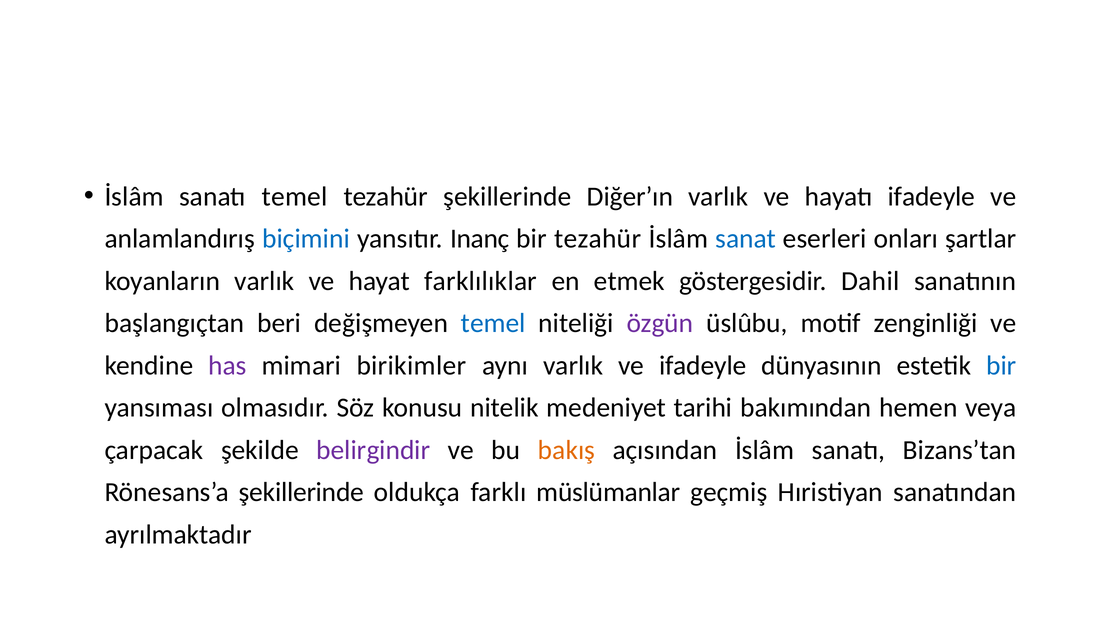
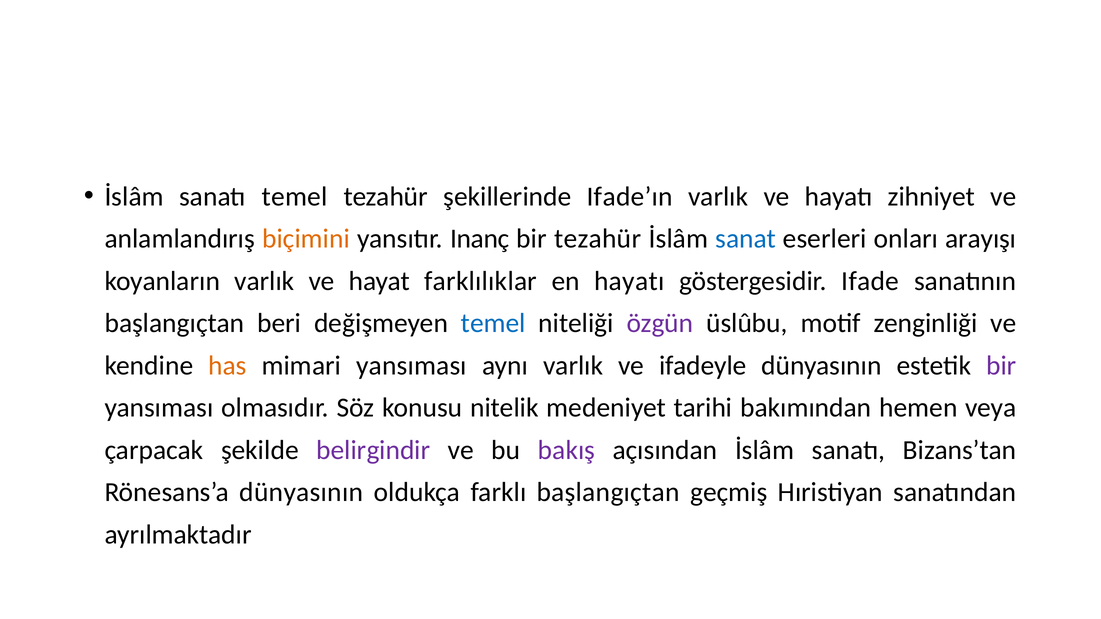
Diğer’ın: Diğer’ın -> Ifade’ın (630, 197)
hayatı ifadeyle: ifadeyle -> zihniyet (931, 197)
biçimini colour: blue -> orange (306, 239)
şartlar: şartlar -> arayışı (981, 239)
en etmek: etmek -> hayatı (629, 281)
Dahil: Dahil -> Ifade (870, 281)
has colour: purple -> orange (227, 366)
mimari birikimler: birikimler -> yansıması (411, 366)
bir colour: blue -> purple (1001, 366)
bakış colour: orange -> purple (567, 450)
Rönesans’a şekillerinde: şekillerinde -> dünyasının (301, 493)
farklı müslümanlar: müslümanlar -> başlangıçtan (608, 493)
